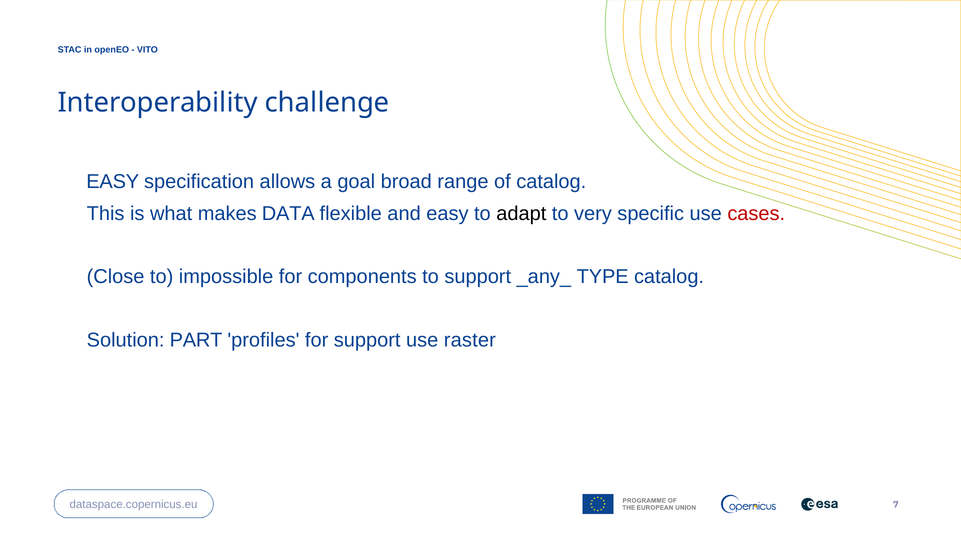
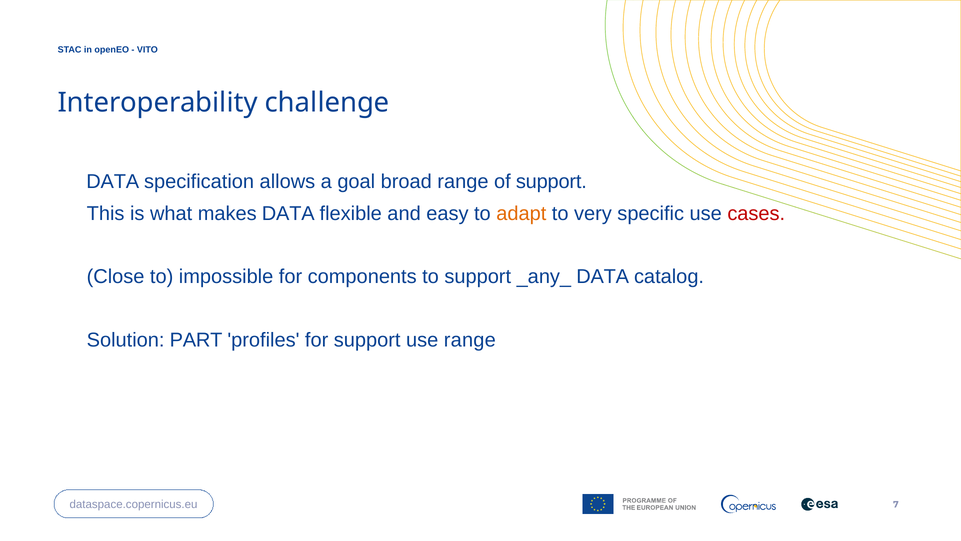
EASY: EASY -> DATA (113, 182)
of catalog: catalog -> support (551, 182)
adapt colour: black -> orange (521, 213)
_any_ TYPE: TYPE -> DATA (603, 276)
use raster: raster -> range (470, 340)
